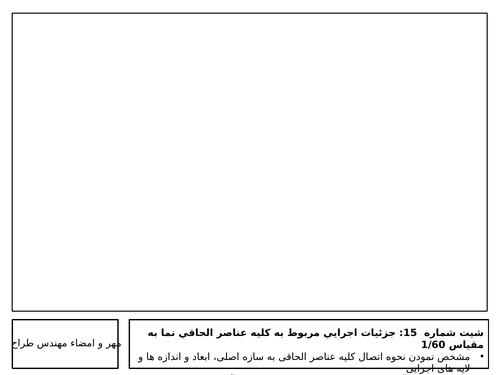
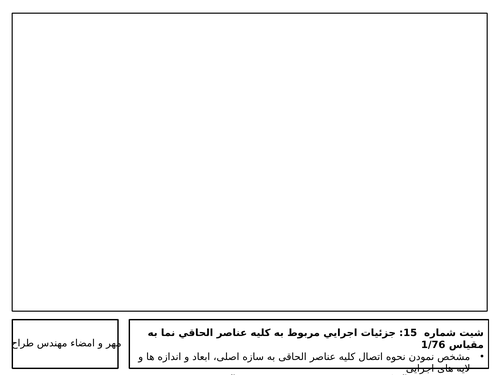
1/60: 1/60 -> 1/76 (433, 346)
